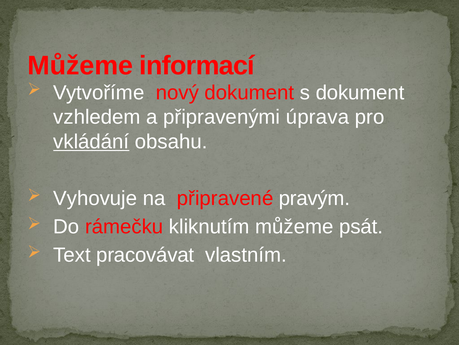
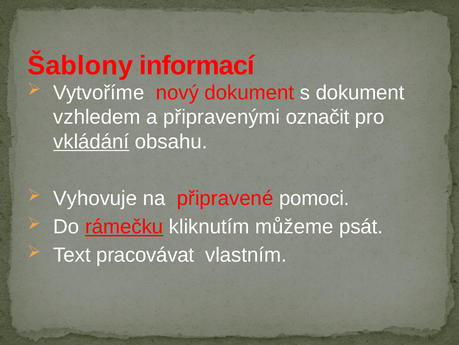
Můžeme: Můžeme -> Šablony (80, 65)
úprava: úprava -> označit (318, 117)
pravým: pravým -> pomoci (314, 198)
rámečku underline: none -> present (124, 226)
